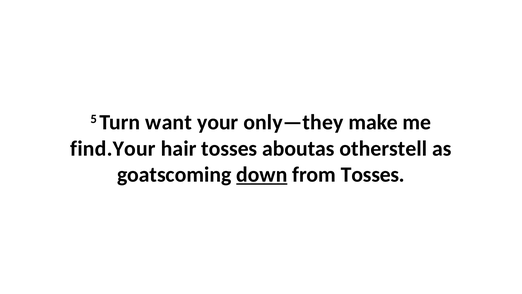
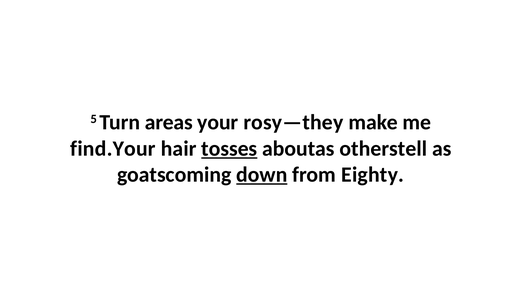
want: want -> areas (169, 122)
only—they: only—they -> rosy—they (293, 122)
tosses underline: none -> present (229, 148)
from Tosses: Tosses -> Eighty (373, 174)
